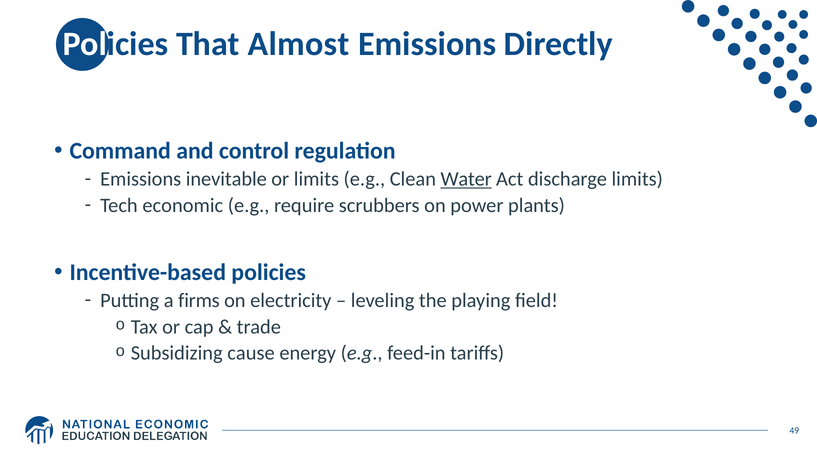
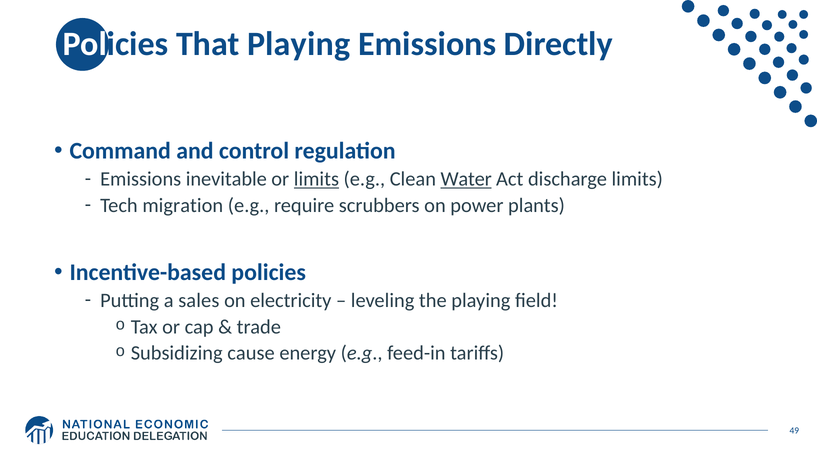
That Almost: Almost -> Playing (299, 44)
limits underline: none -> present (316, 179)
economic: economic -> migration (183, 205)
firms: firms -> sales (199, 300)
